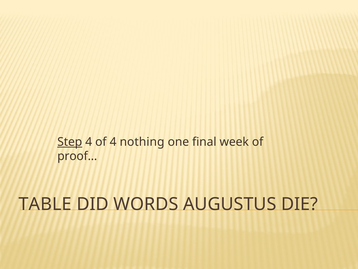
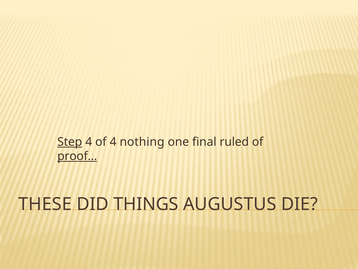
week: week -> ruled (234, 142)
proof… underline: none -> present (77, 156)
TABLE: TABLE -> THESE (45, 204)
WORDS: WORDS -> THINGS (146, 204)
